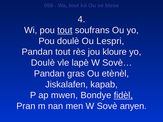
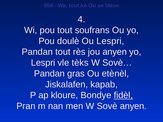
tout underline: present -> none (65, 30)
jou kloure: kloure -> anyen (115, 52)
Doulè: Doulè -> Lespri (43, 63)
lapè: lapè -> tèks (80, 63)
mwen: mwen -> kloure (65, 95)
